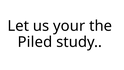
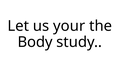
Piled: Piled -> Body (35, 42)
